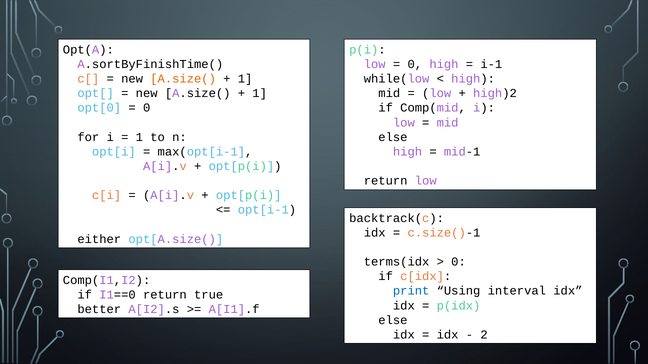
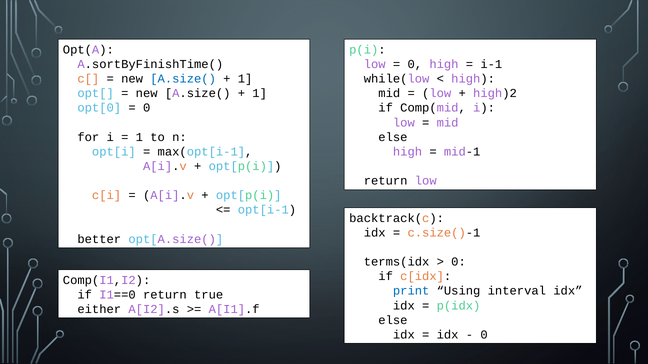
A.size( colour: orange -> blue (183, 79)
either: either -> better (99, 239)
better: better -> either (99, 310)
2: 2 -> 0 (484, 335)
